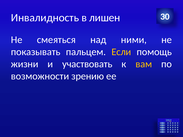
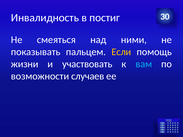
лишен: лишен -> постиг (105, 18)
вам colour: yellow -> light blue (144, 64)
зрению: зрению -> случаев (88, 76)
